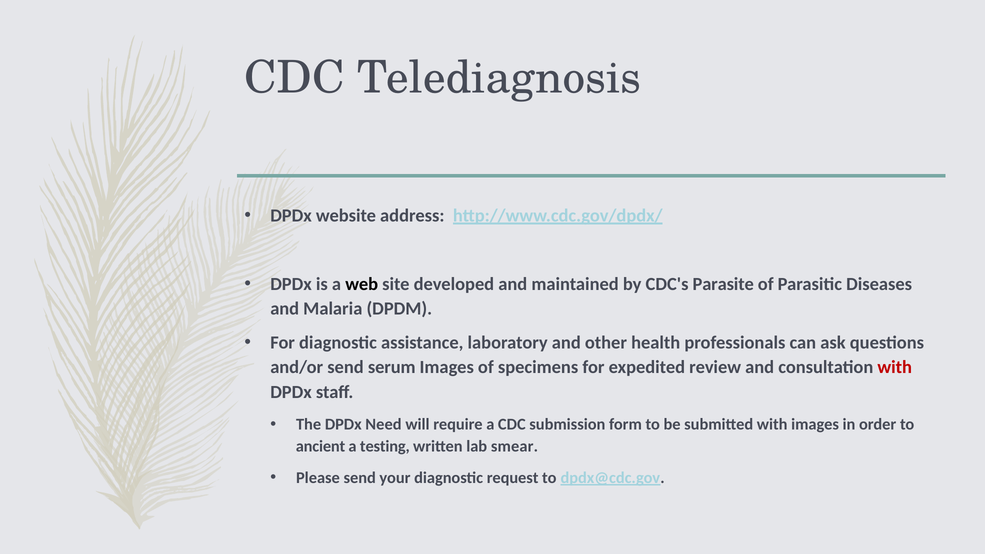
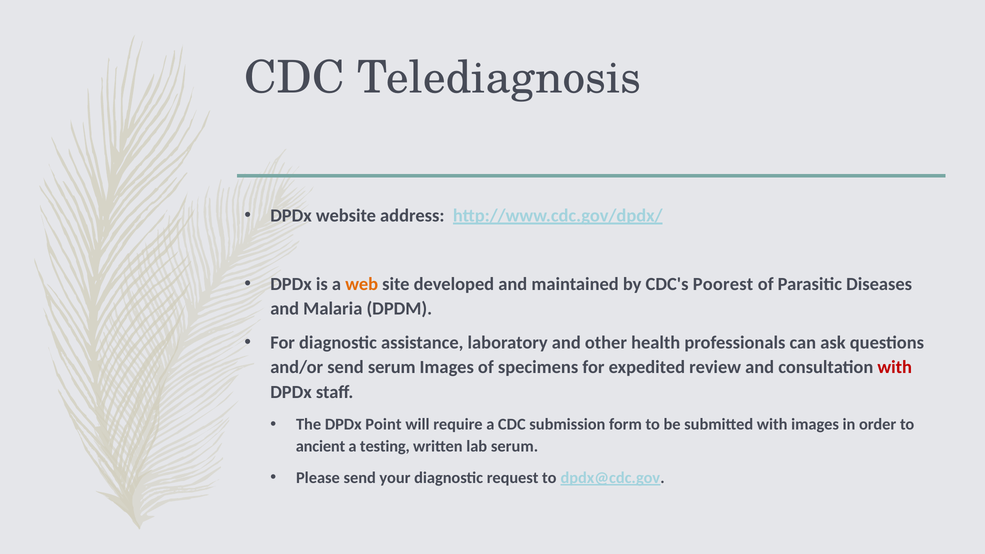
web colour: black -> orange (362, 284)
Parasite: Parasite -> Poorest (723, 284)
Need: Need -> Point (383, 424)
lab smear: smear -> serum (515, 446)
